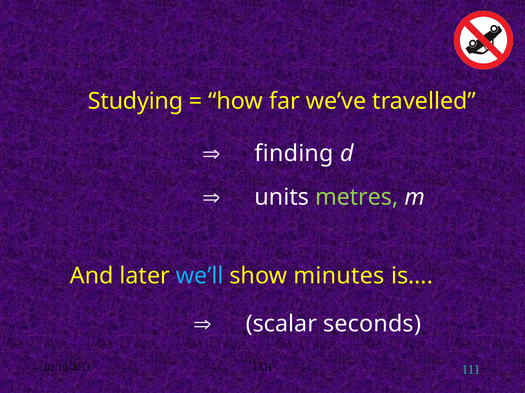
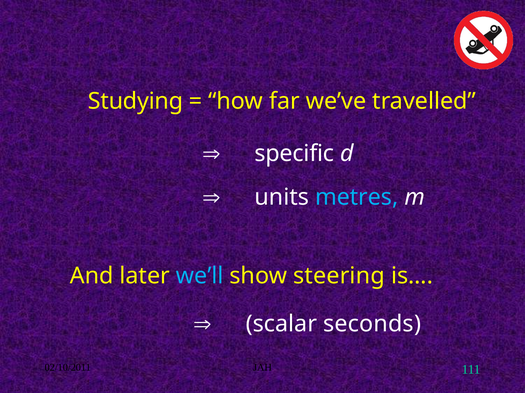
finding: finding -> specific (294, 154)
metres colour: light green -> light blue (357, 198)
minutes: minutes -> steering (339, 276)
